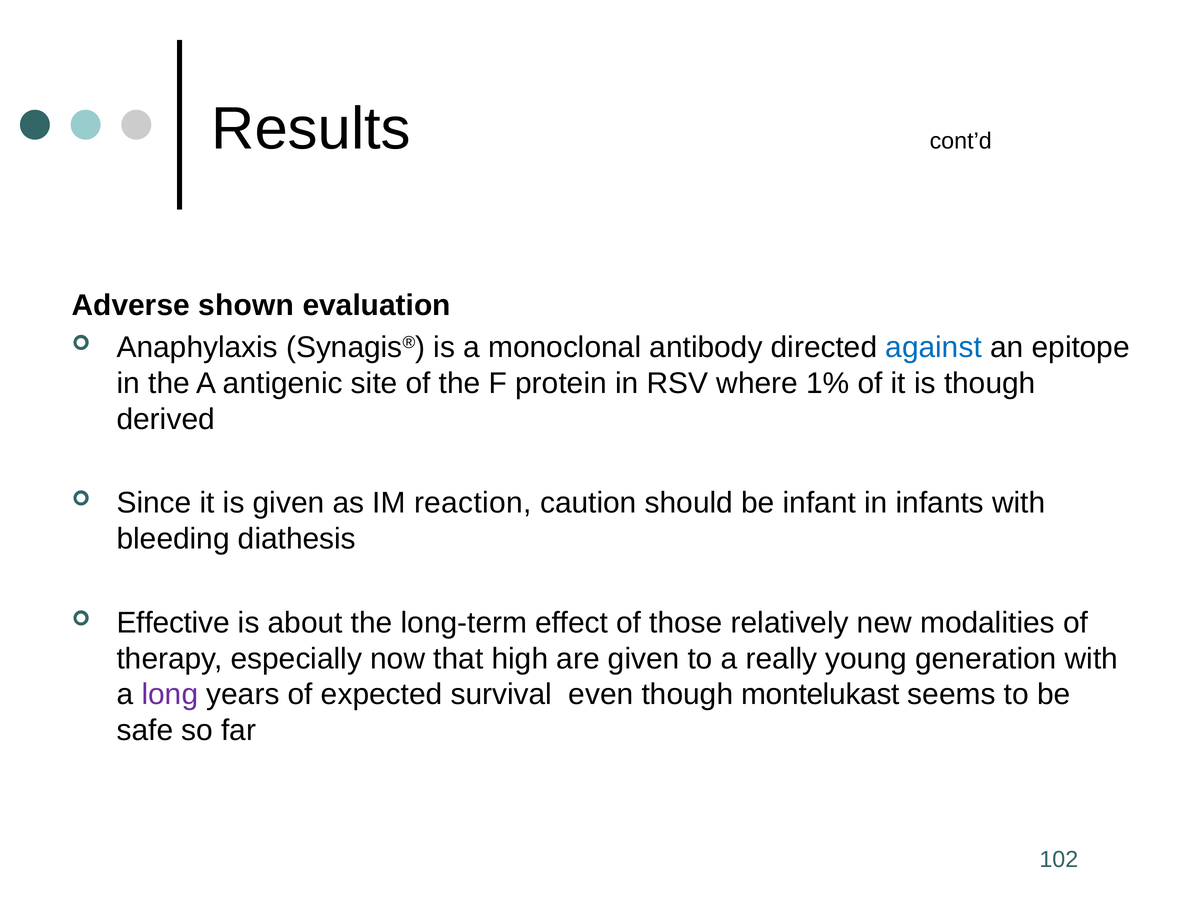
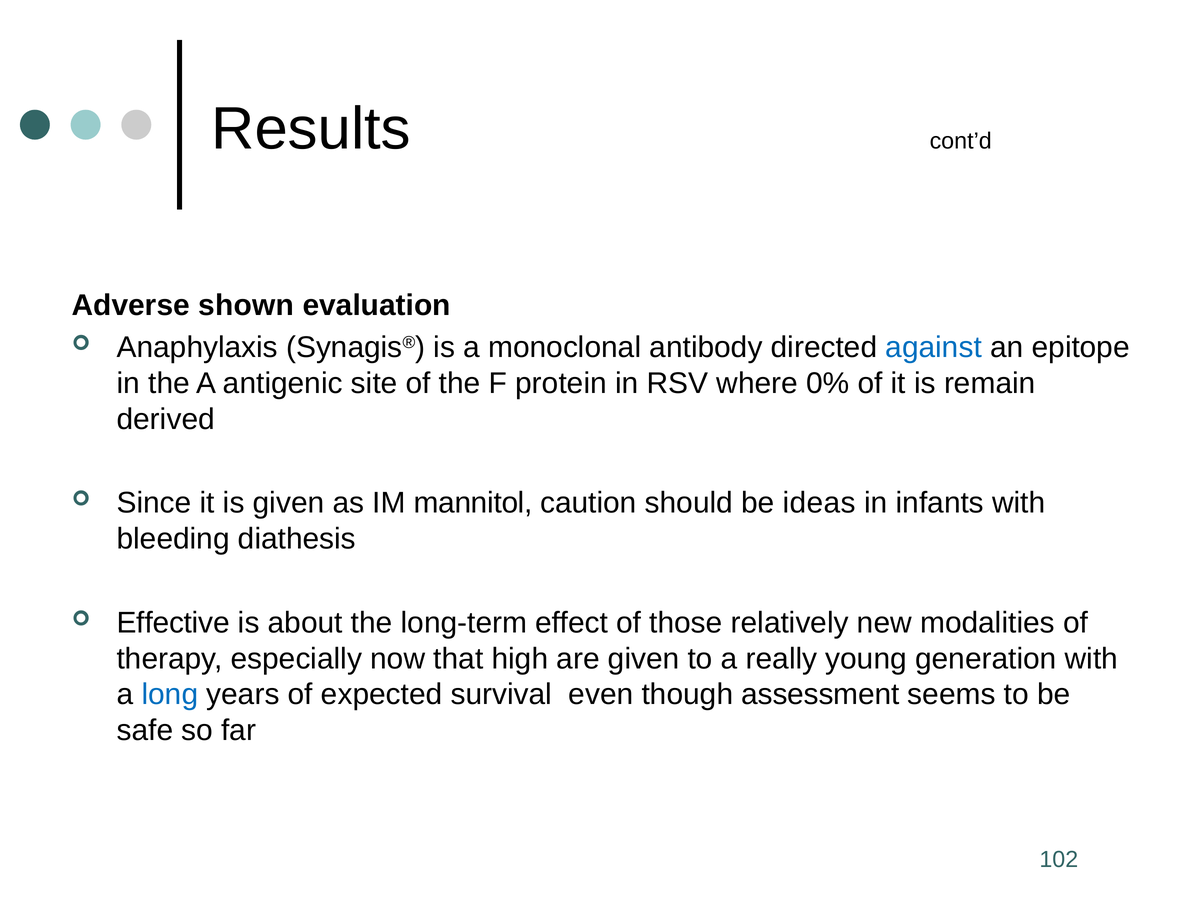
1%: 1% -> 0% (828, 383)
is though: though -> remain (990, 383)
reaction: reaction -> mannitol (473, 503)
infant: infant -> ideas (819, 503)
long colour: purple -> blue (170, 694)
montelukast: montelukast -> assessment (820, 694)
